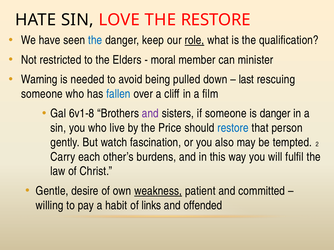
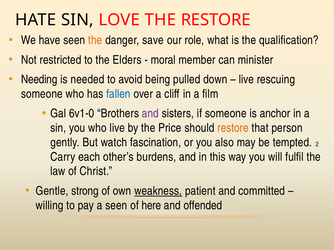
the colour: blue -> orange (95, 40)
keep: keep -> save (153, 40)
role underline: present -> none (194, 40)
Warning: Warning -> Needing (39, 80)
last: last -> live (246, 80)
6v1-8: 6v1-8 -> 6v1-0 (82, 114)
is danger: danger -> anchor (275, 114)
restore colour: blue -> orange (233, 128)
desire: desire -> strong (85, 191)
a habit: habit -> seen (116, 206)
links: links -> here (151, 206)
